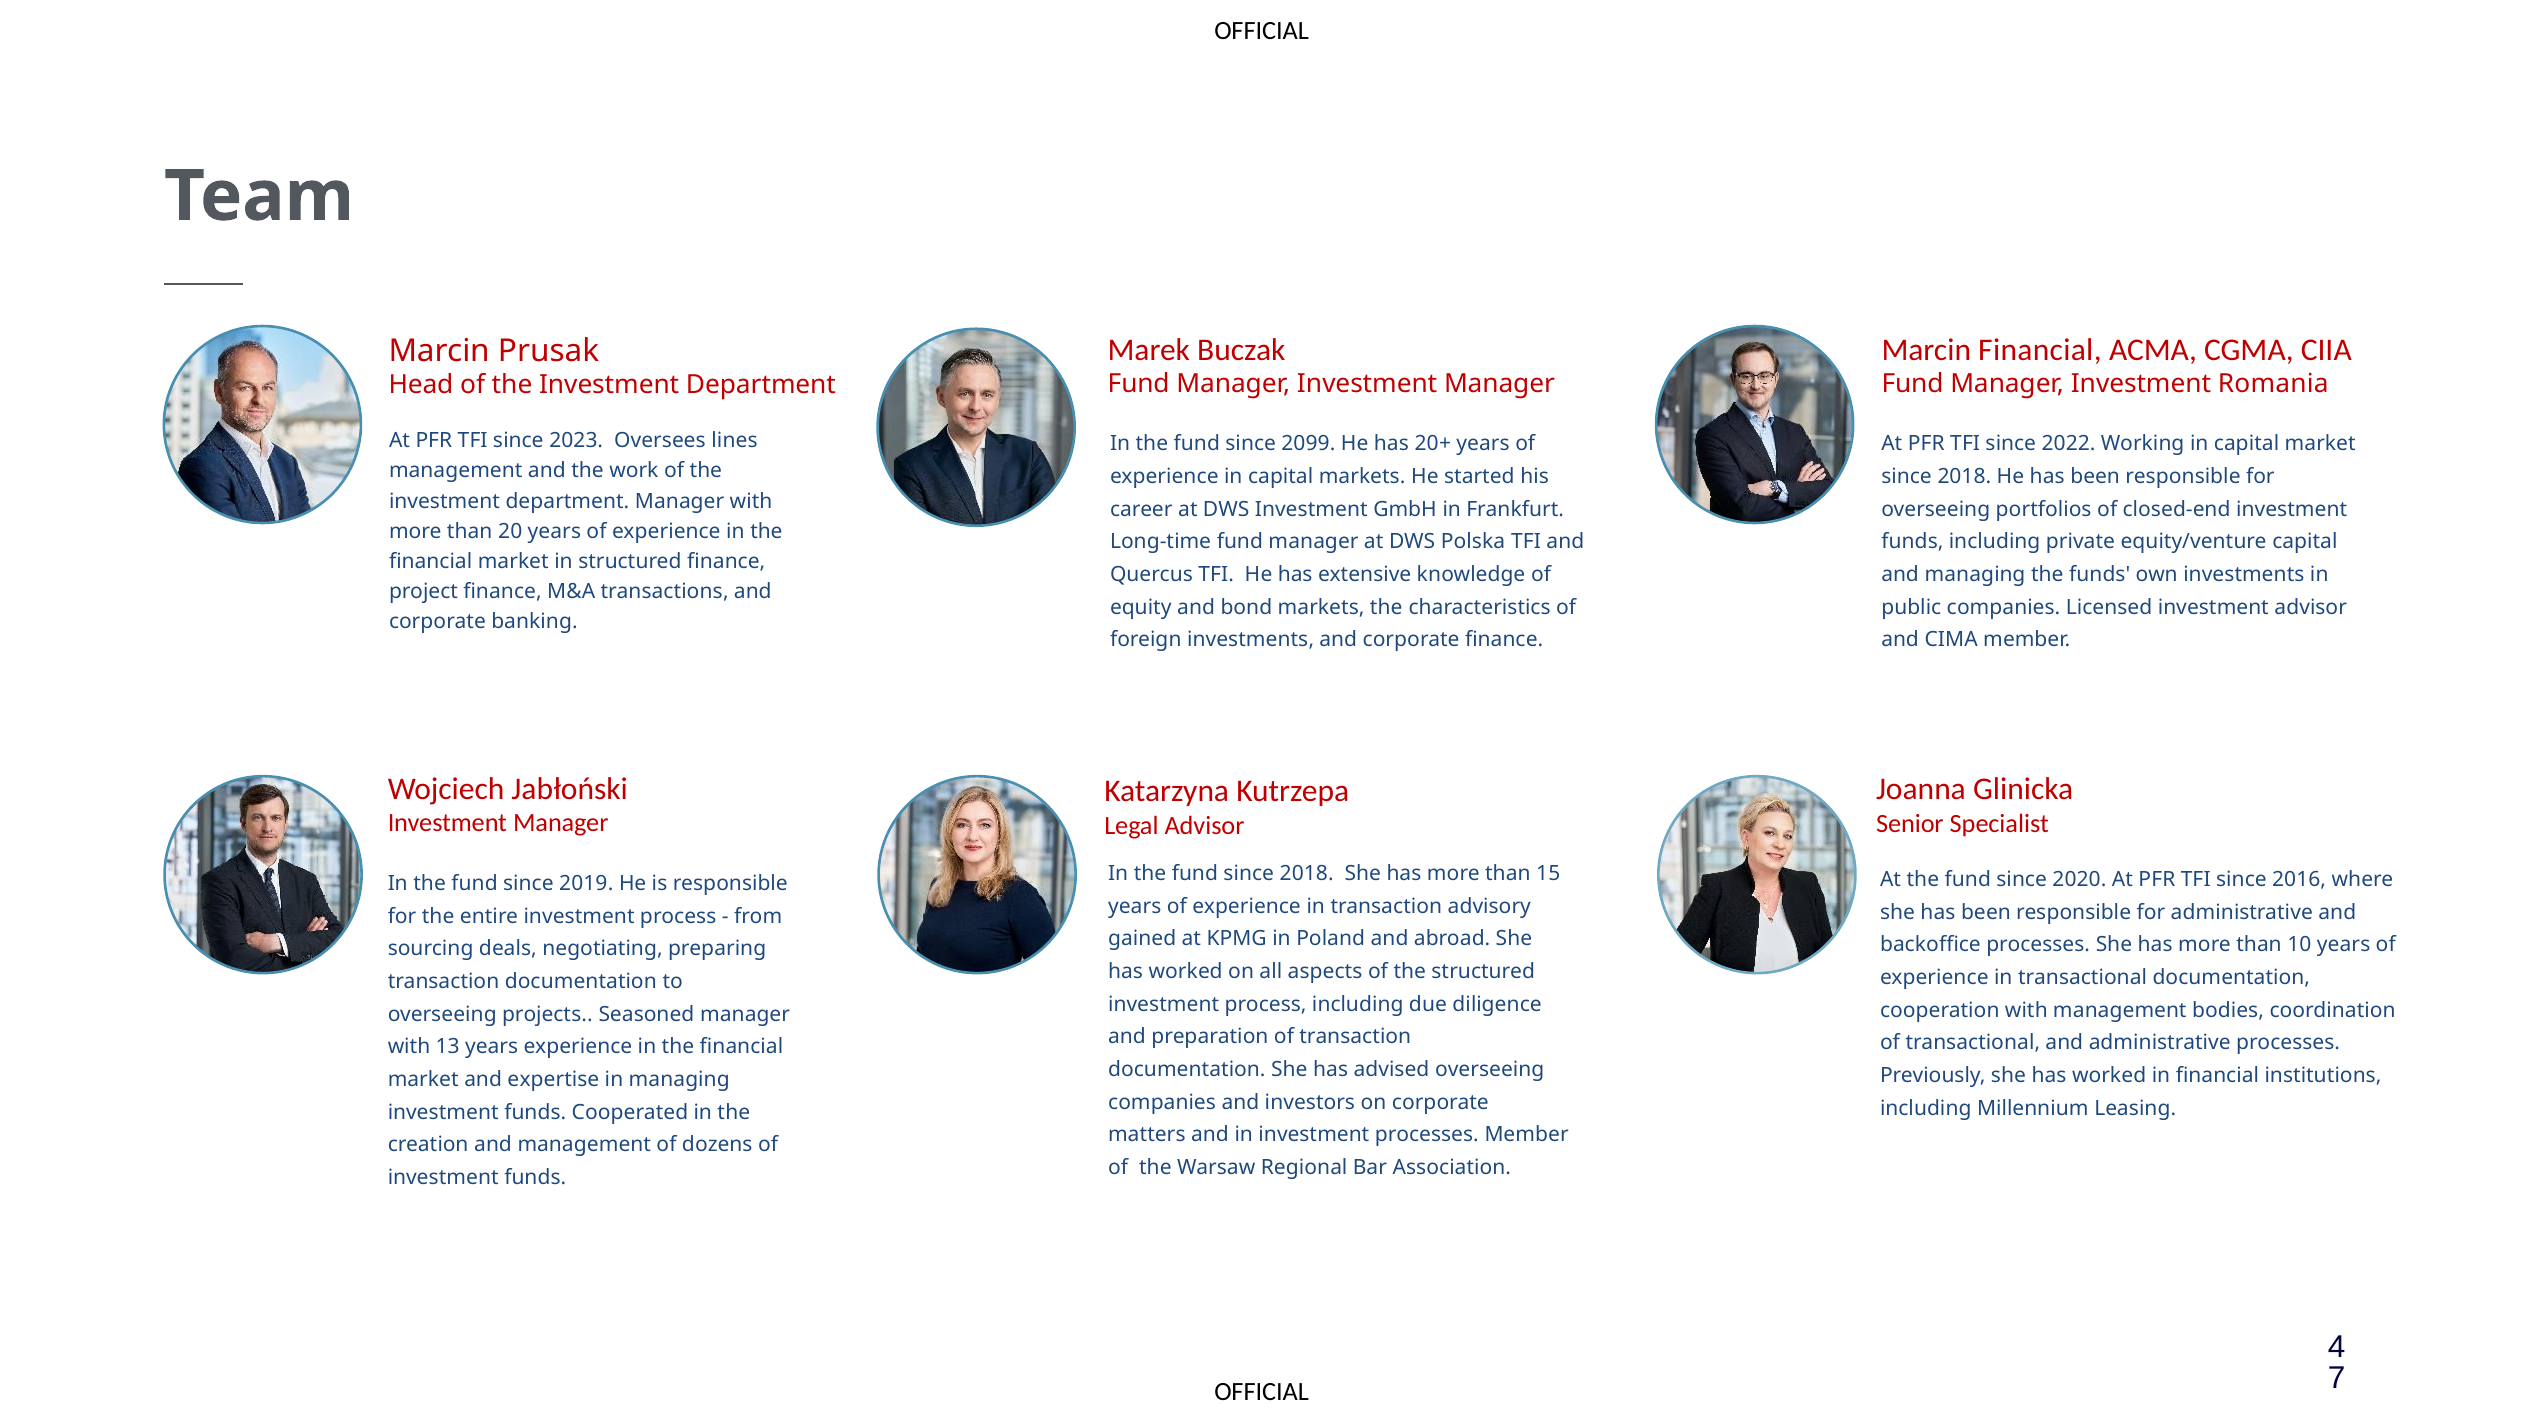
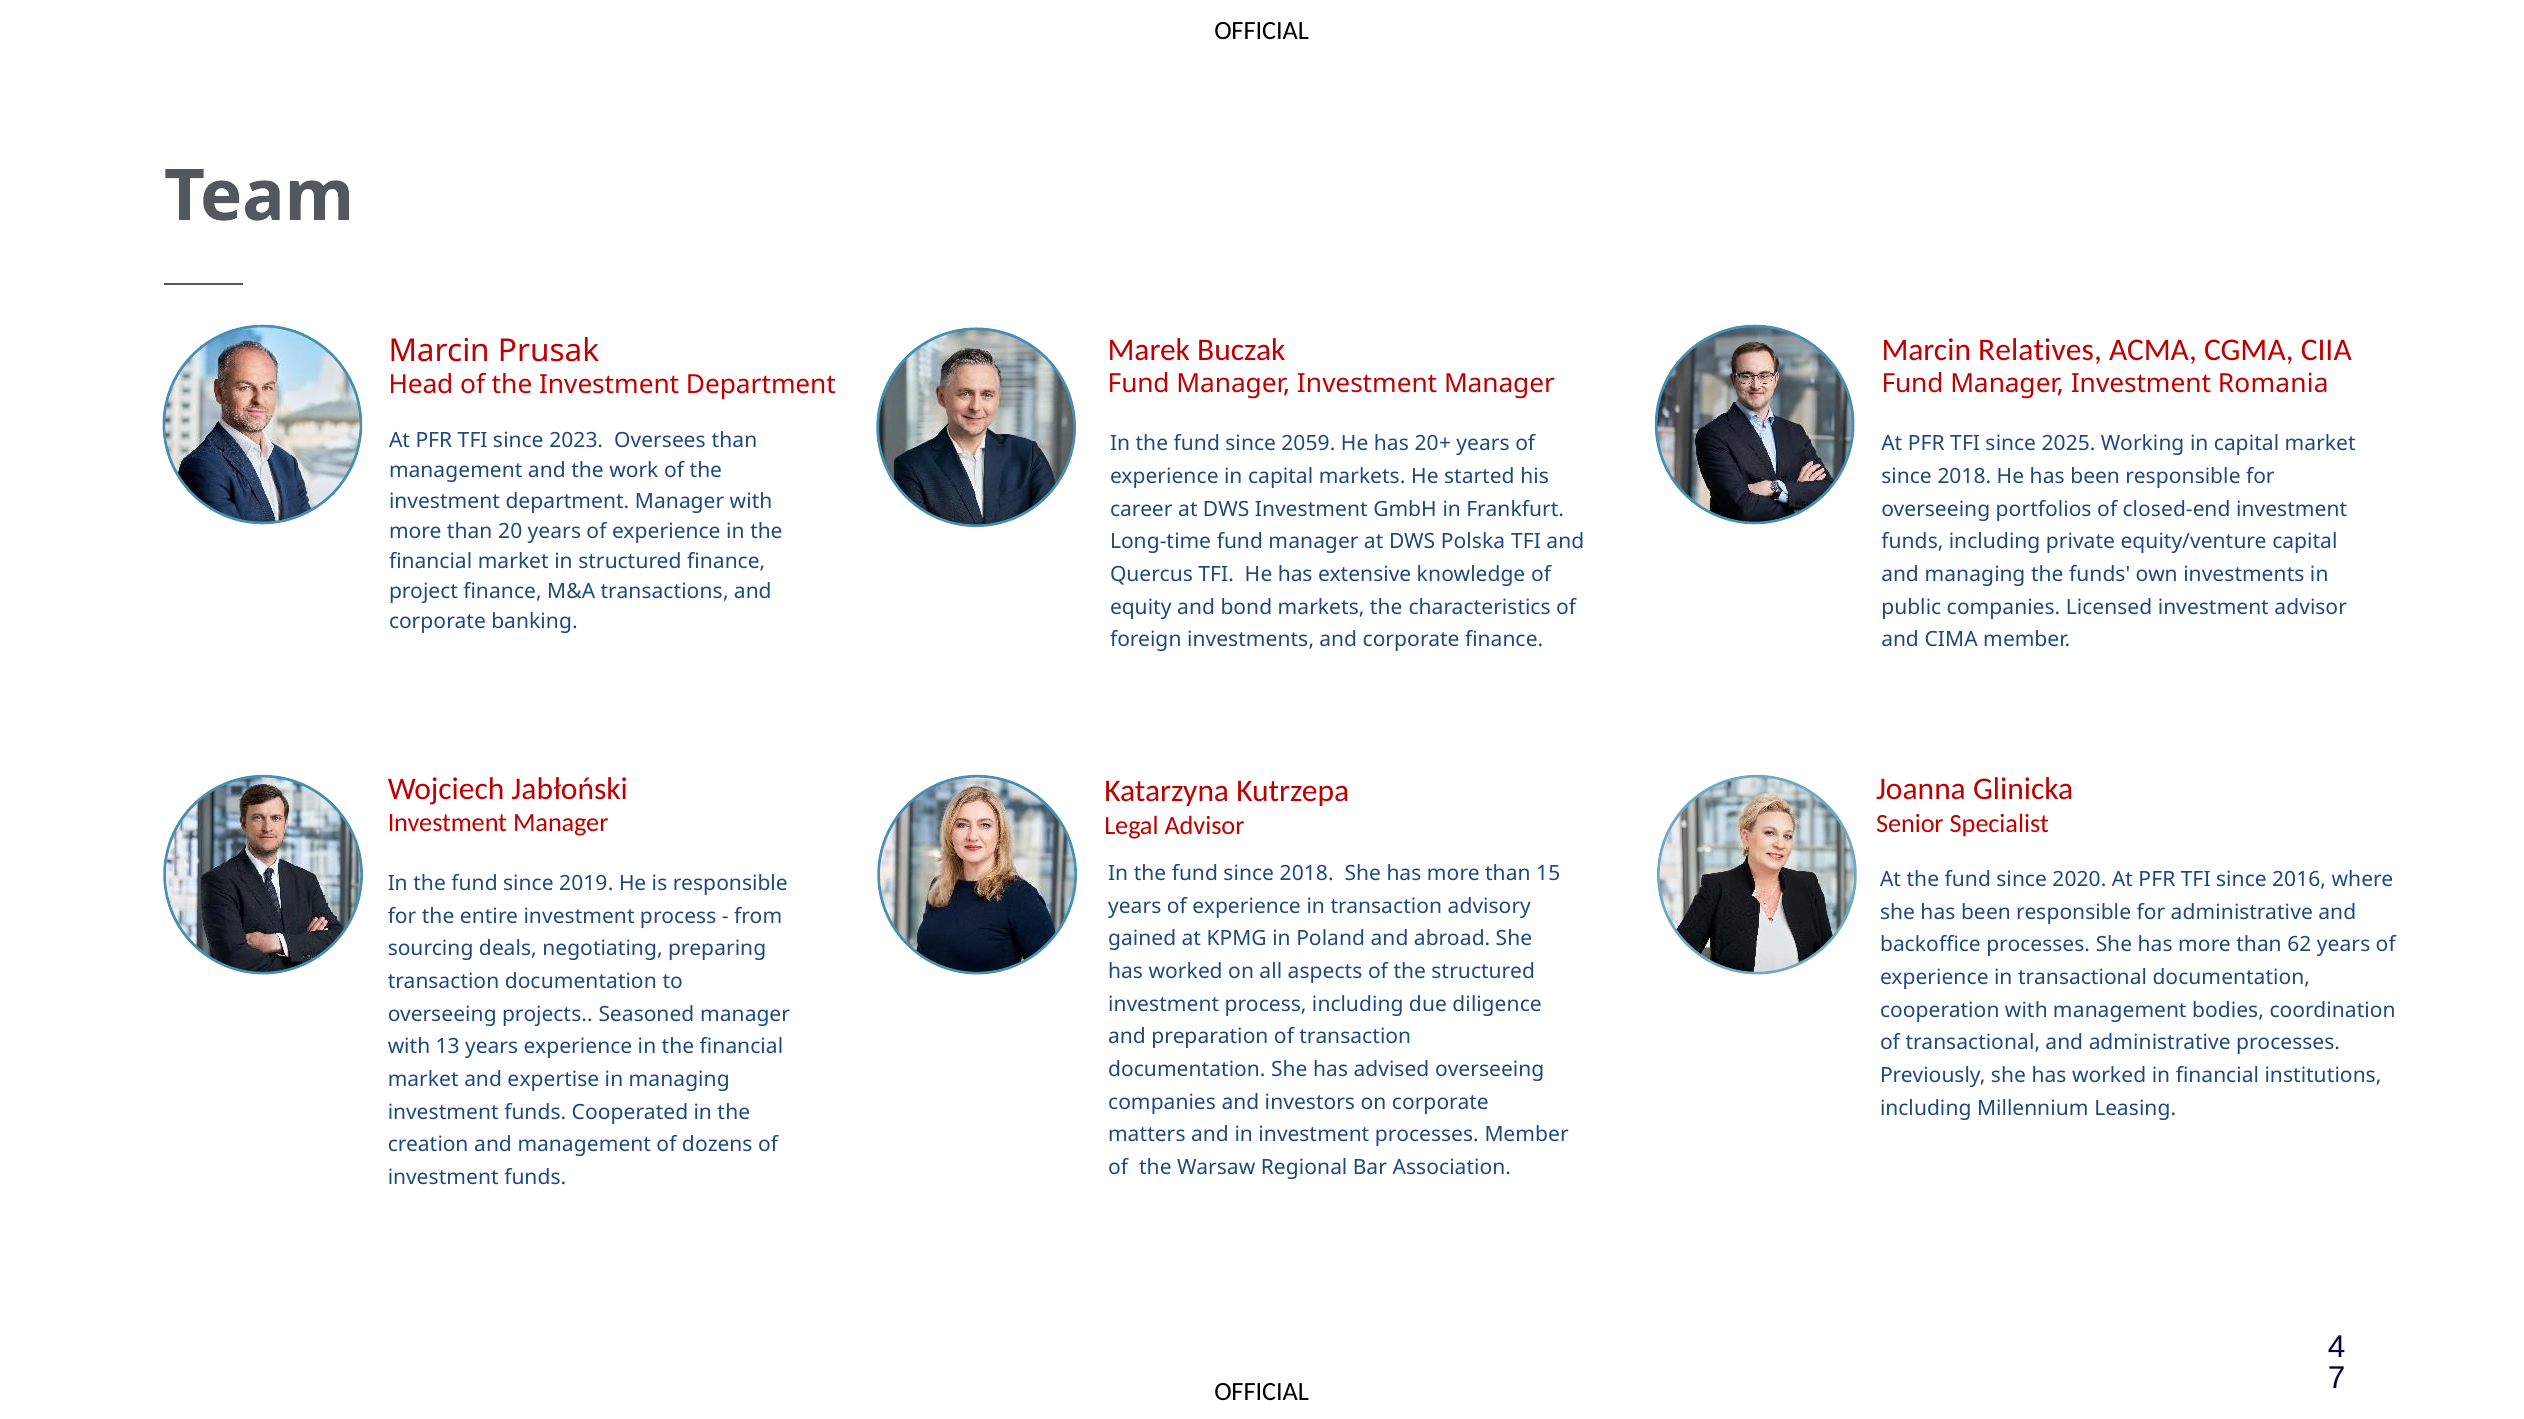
Marcin Financial: Financial -> Relatives (2040, 350)
Oversees lines: lines -> than (734, 441)
2099: 2099 -> 2059 (1308, 444)
2022: 2022 -> 2025 (2069, 444)
10: 10 -> 62 (2299, 945)
